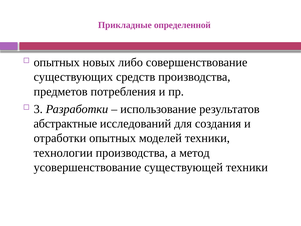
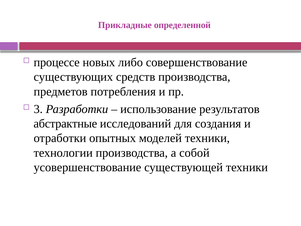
опытных: опытных -> процессе (57, 62)
метод: метод -> собой (194, 153)
